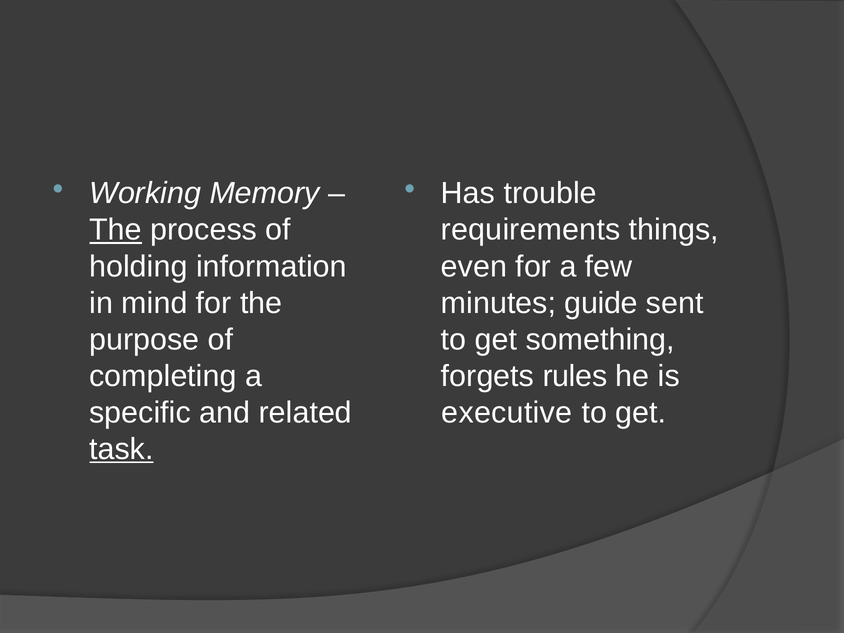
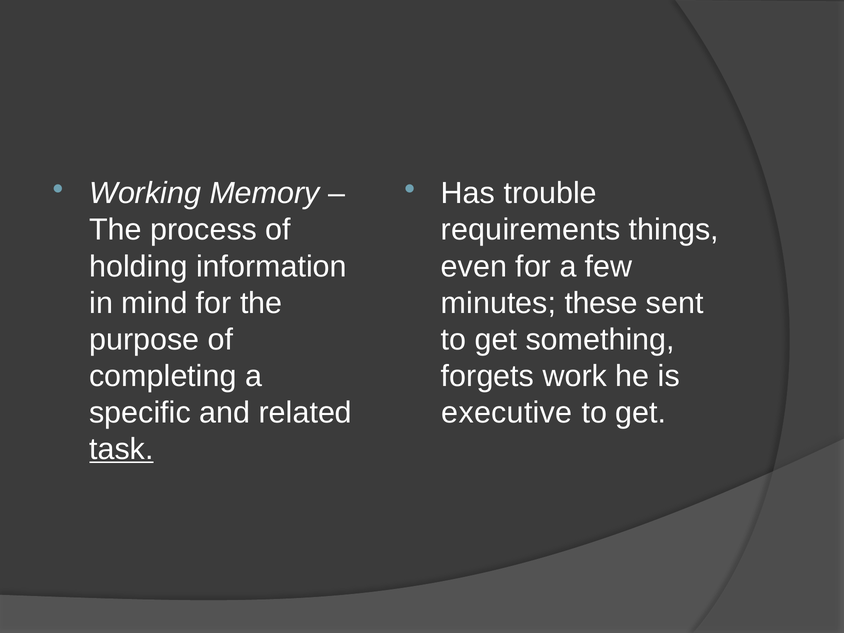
The underline: present -> none (116, 230)
guide: guide -> these (601, 303)
rules: rules -> work (575, 376)
